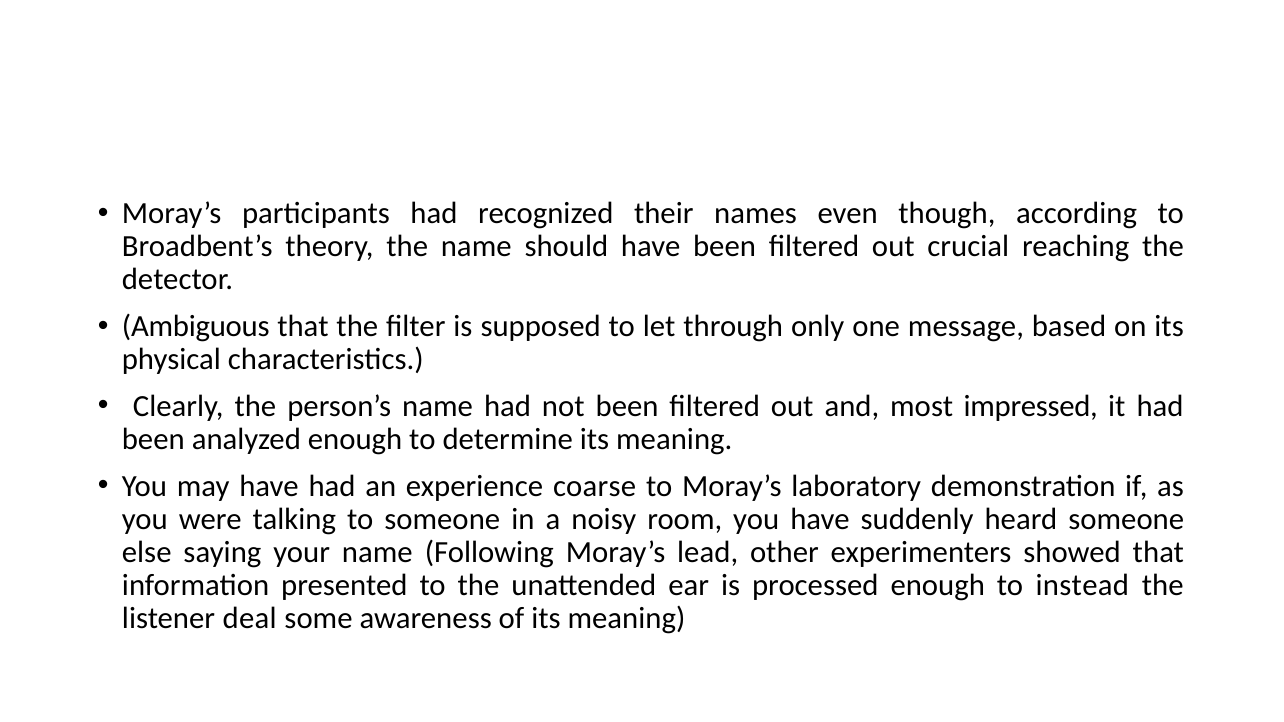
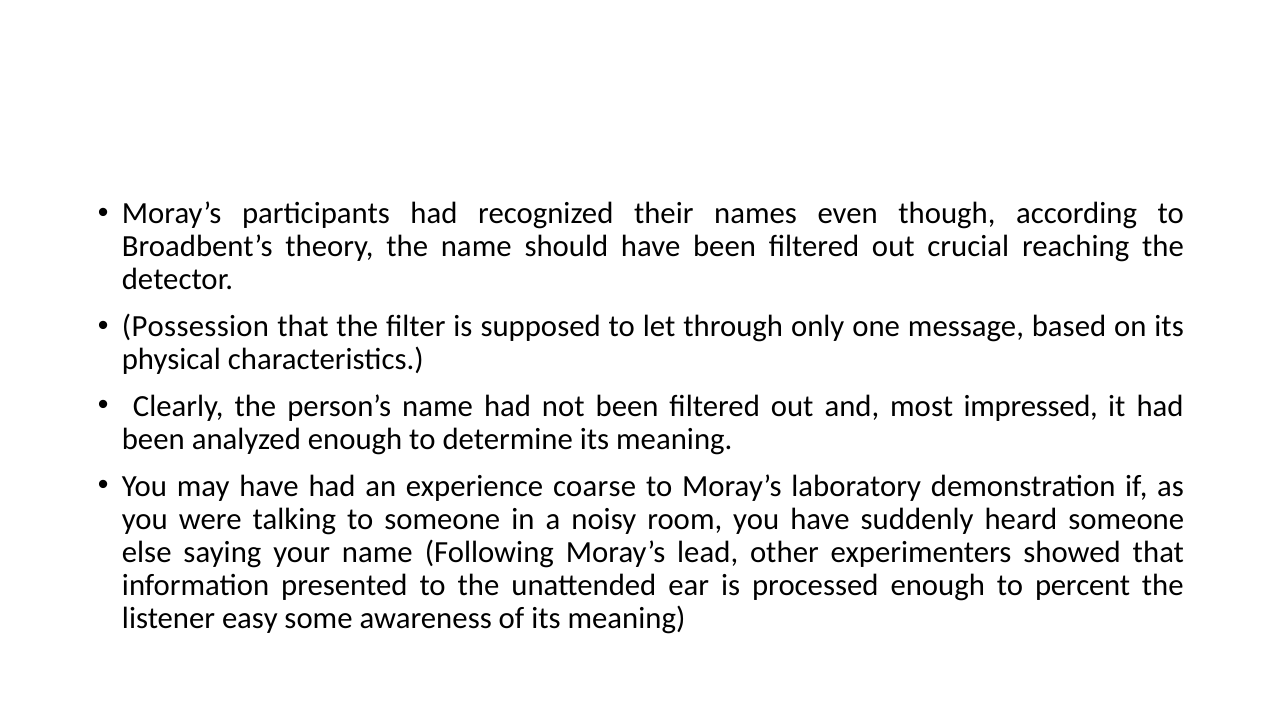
Ambiguous: Ambiguous -> Possession (196, 327)
instead: instead -> percent (1083, 586)
deal: deal -> easy (250, 619)
